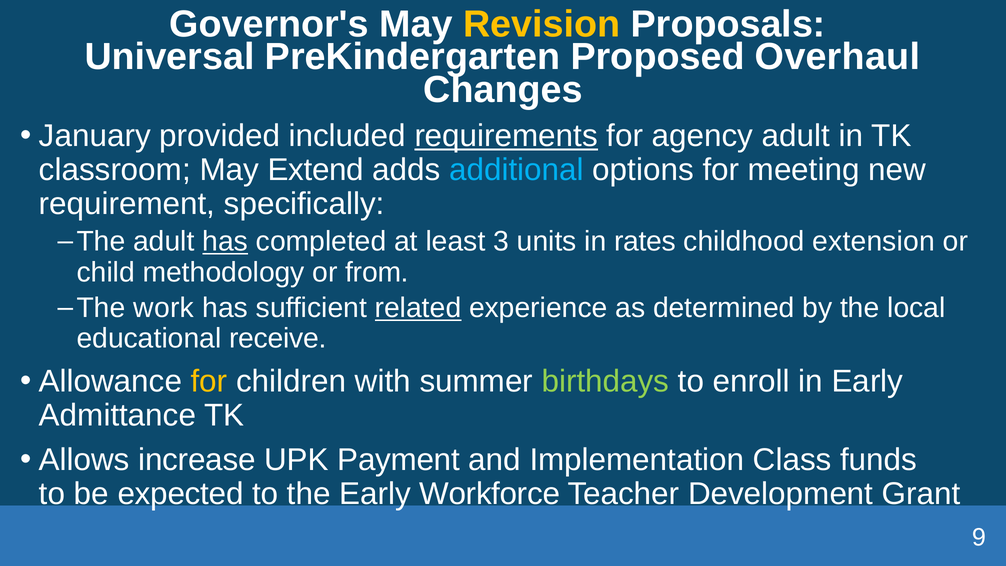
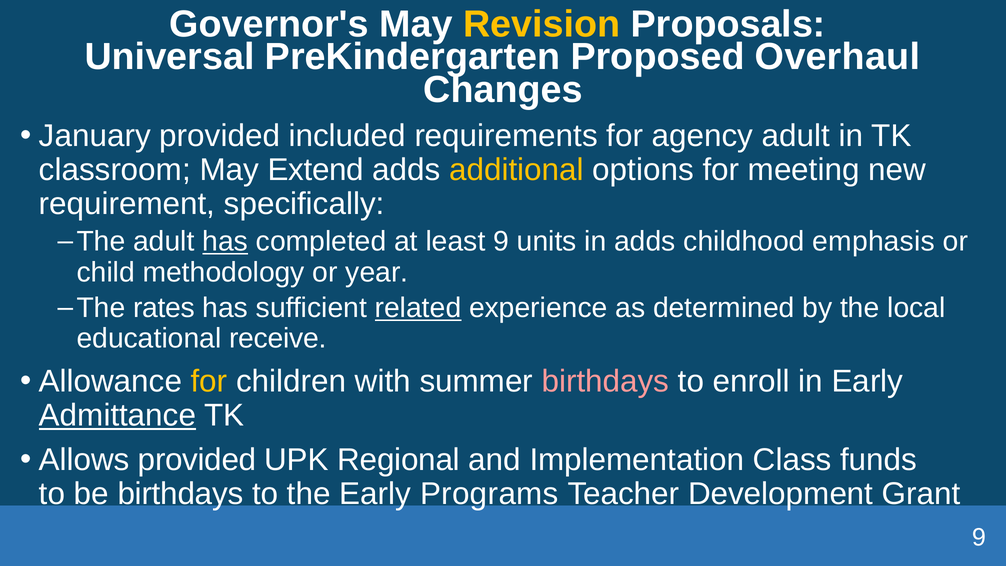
requirements underline: present -> none (506, 136)
additional colour: light blue -> yellow (517, 170)
least 3: 3 -> 9 (501, 242)
in rates: rates -> adds (645, 242)
extension: extension -> emphasis (874, 242)
from: from -> year (377, 272)
work: work -> rates (164, 308)
birthdays colour: light green -> pink (605, 381)
Admittance underline: none -> present (118, 415)
Allows increase: increase -> provided (197, 460)
Payment: Payment -> Regional (399, 460)
be expected: expected -> birthdays (181, 494)
Workforce: Workforce -> Programs (489, 494)
